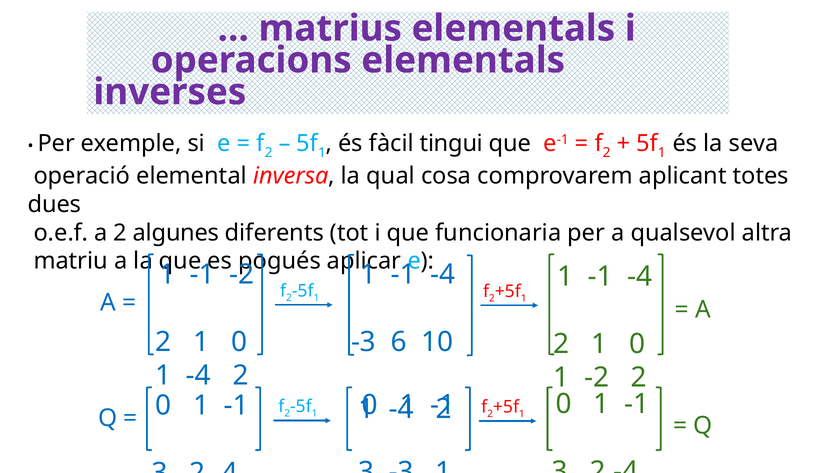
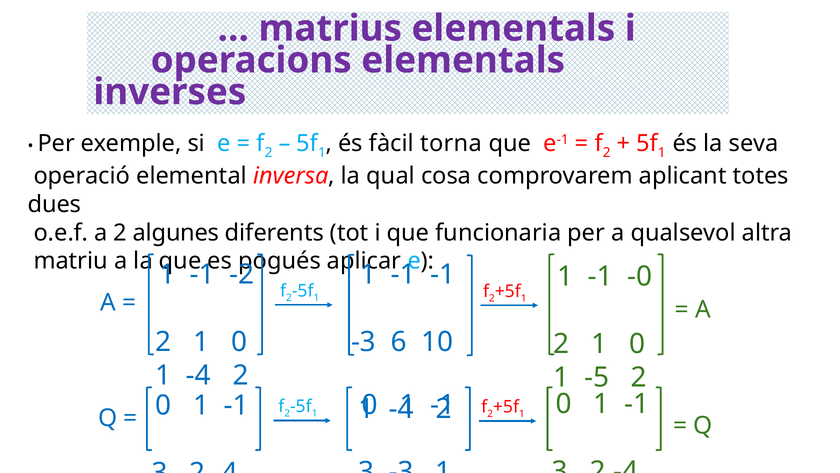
tingui: tingui -> torna (451, 143)
-4: -4 -> -1 (443, 274)
-4: -4 -> -0 (640, 276)
1 -2: -2 -> -5 (597, 377)
